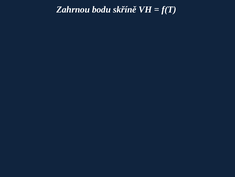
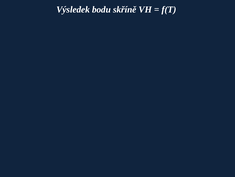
Zahrnou: Zahrnou -> Výsledek (73, 10)
